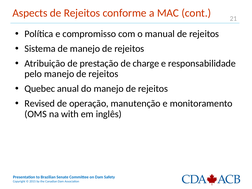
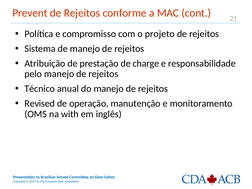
Aspects: Aspects -> Prevent (30, 13)
manual: manual -> projeto (160, 34)
Quebec: Quebec -> Técnico (40, 89)
